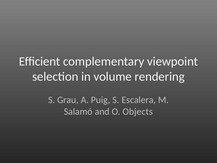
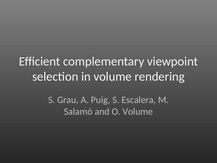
O Objects: Objects -> Volume (138, 111)
